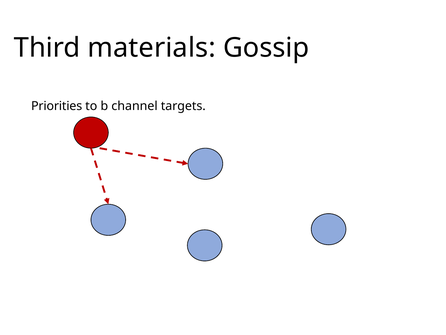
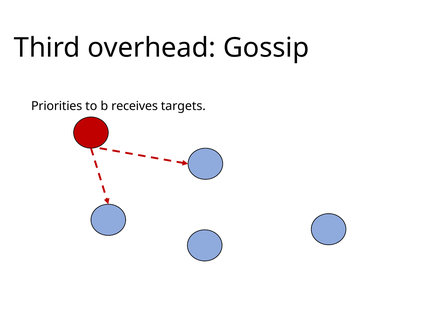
materials: materials -> overhead (152, 48)
channel: channel -> receives (135, 106)
